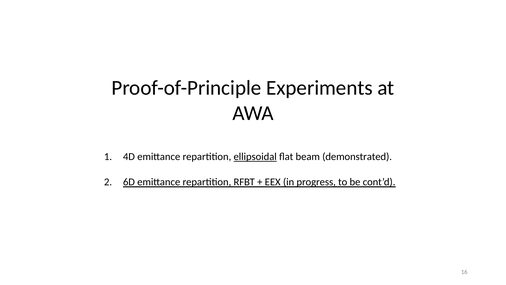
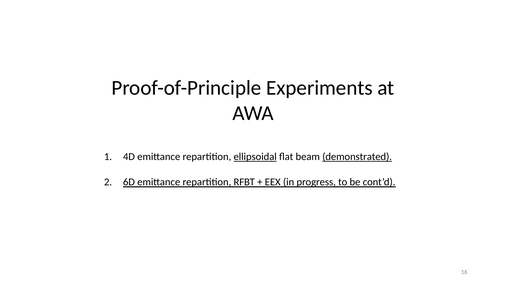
demonstrated underline: none -> present (357, 157)
